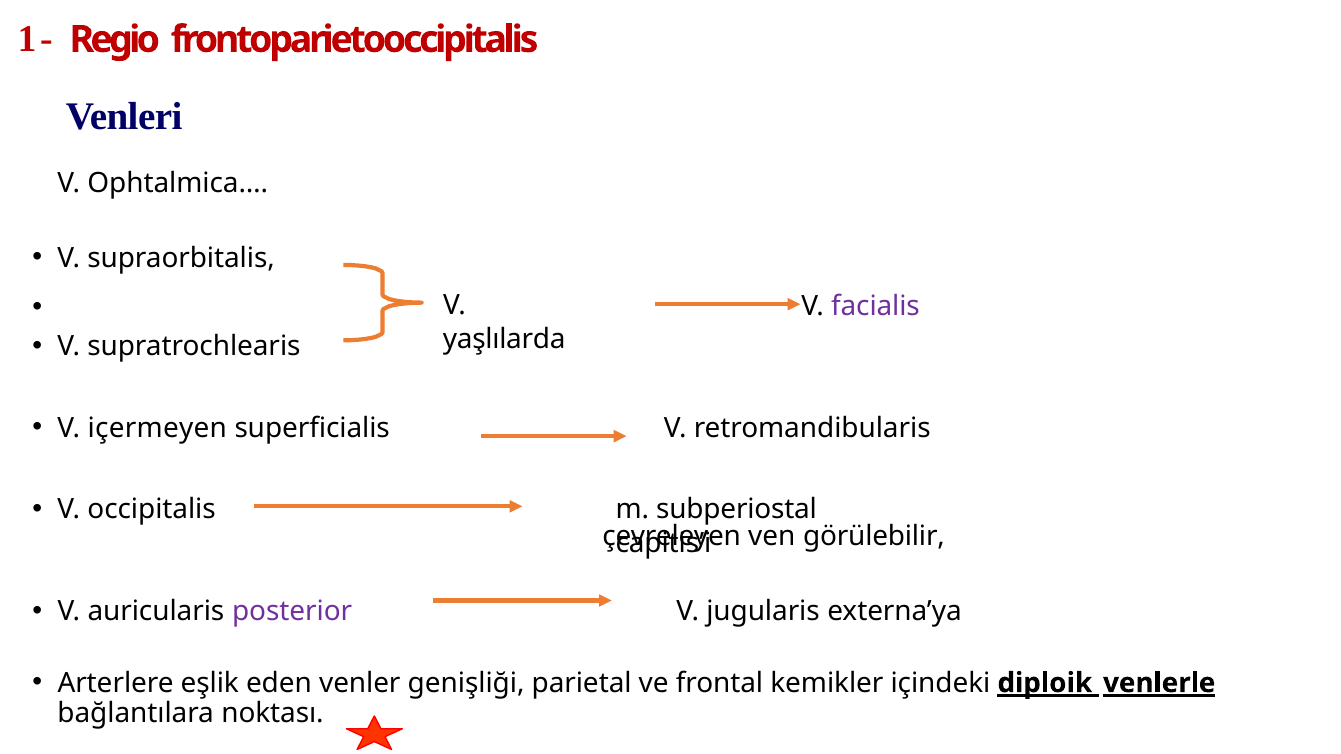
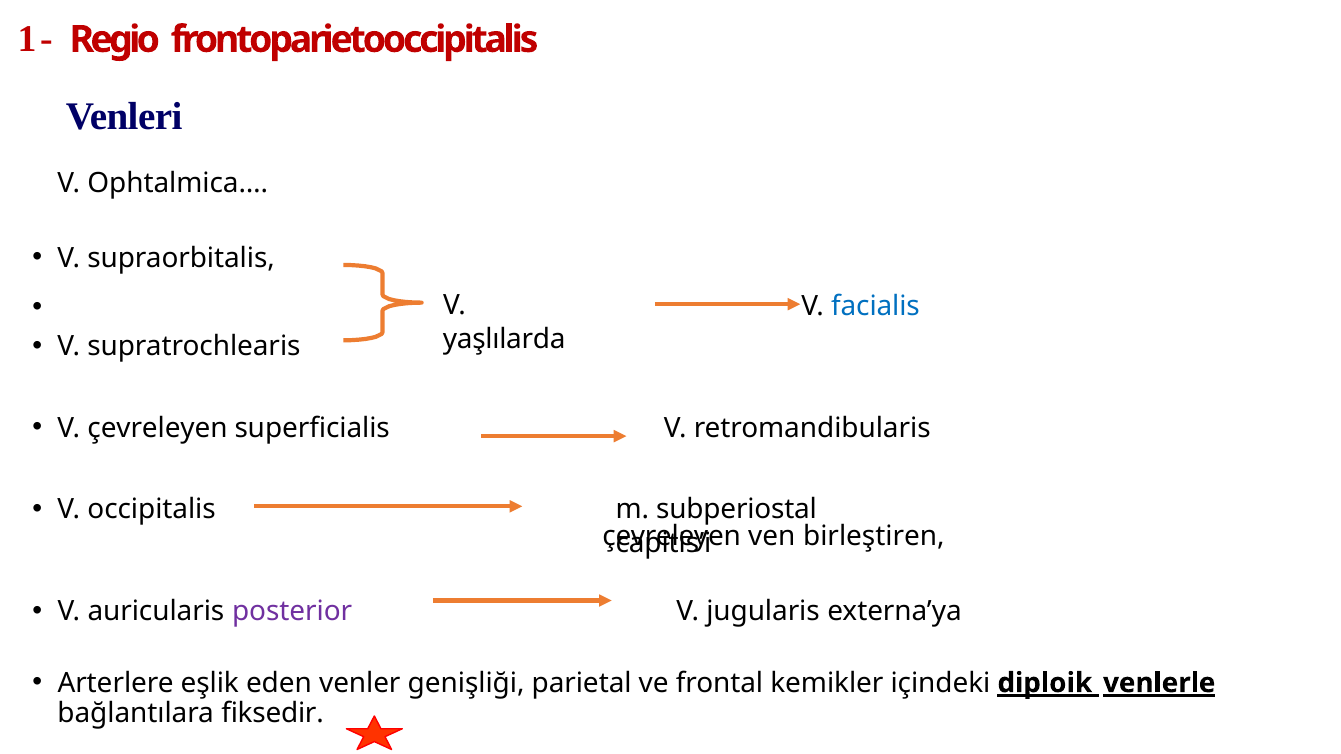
facialis colour: purple -> blue (875, 306)
V içermeyen: içermeyen -> çevreleyen (157, 428)
görülebilir: görülebilir -> birleştiren (874, 537)
noktası: noktası -> fiksedir (273, 713)
